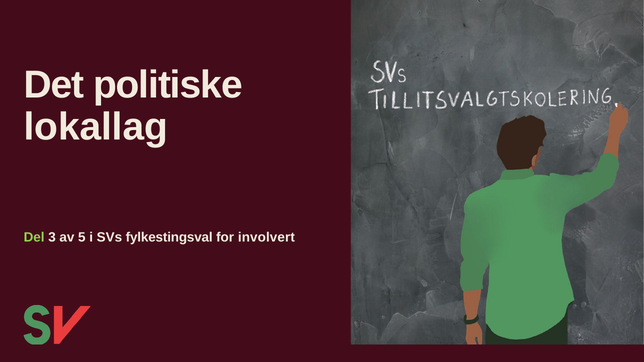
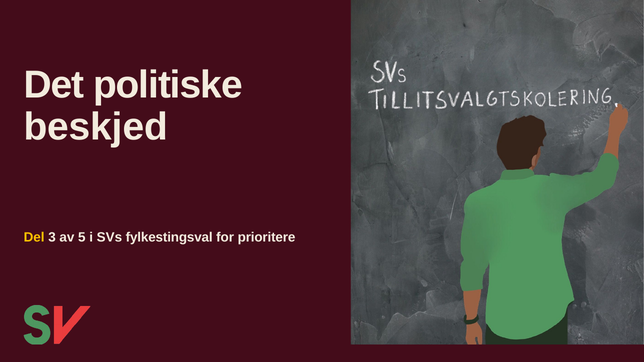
lokallag: lokallag -> beskjed (96, 127)
Del colour: light green -> yellow (34, 237)
involvert: involvert -> prioritere (267, 237)
